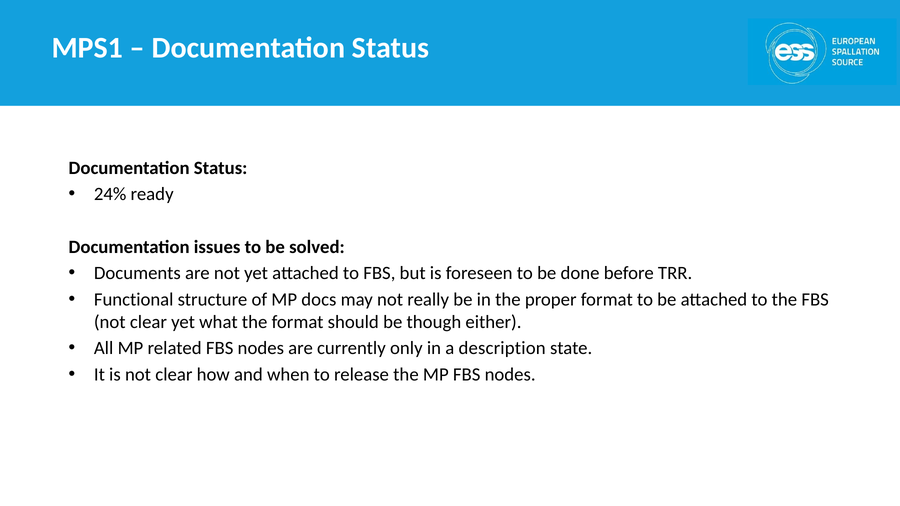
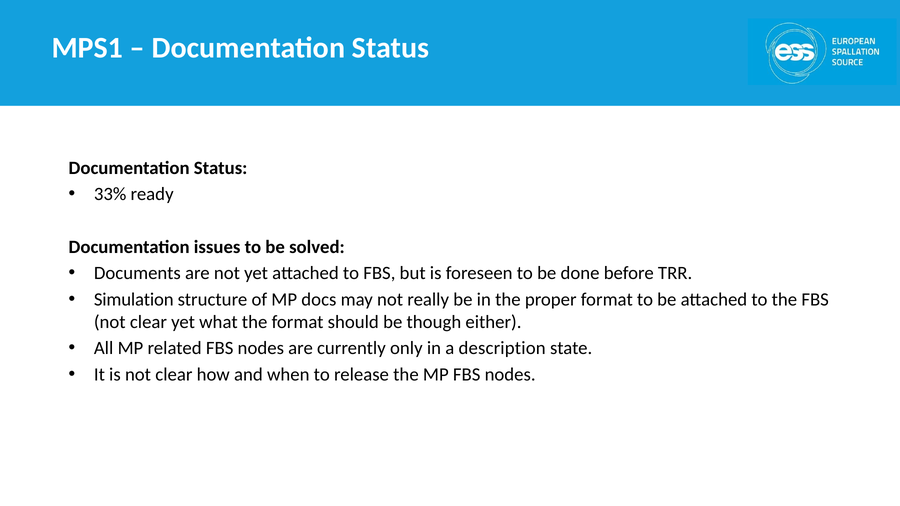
24%: 24% -> 33% (110, 194)
Functional: Functional -> Simulation (134, 300)
